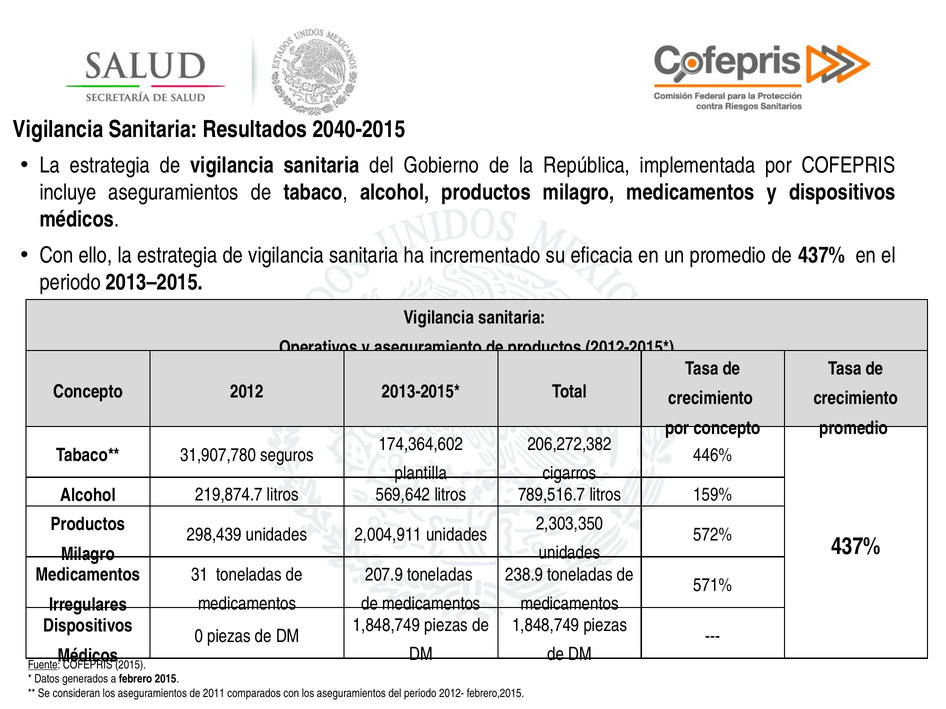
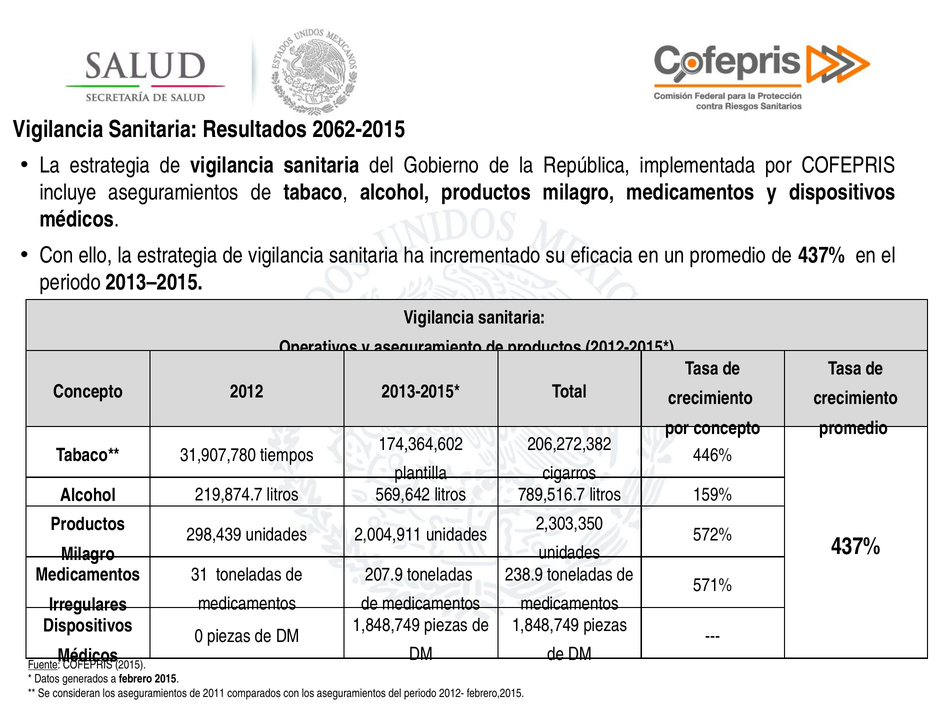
2040-2015: 2040-2015 -> 2062-2015 (359, 129)
seguros: seguros -> tiempos (287, 455)
